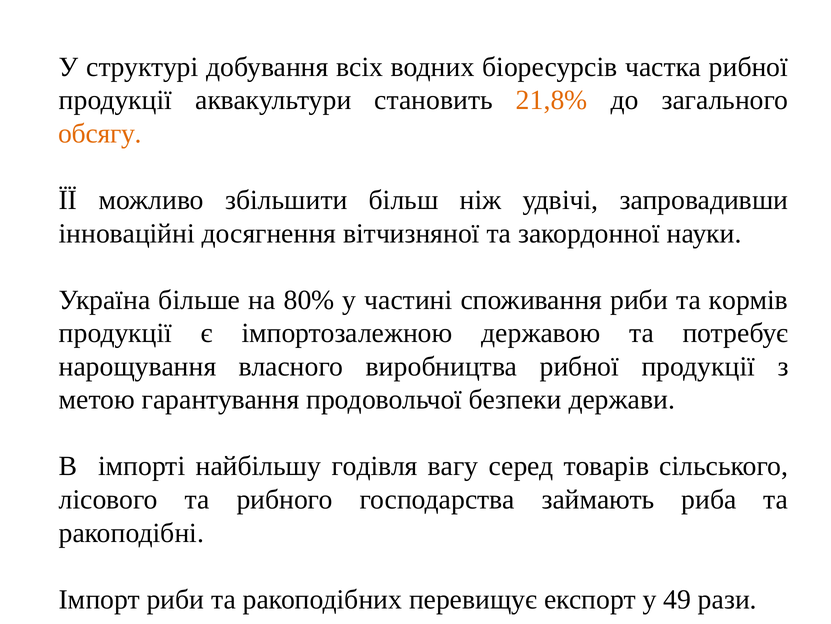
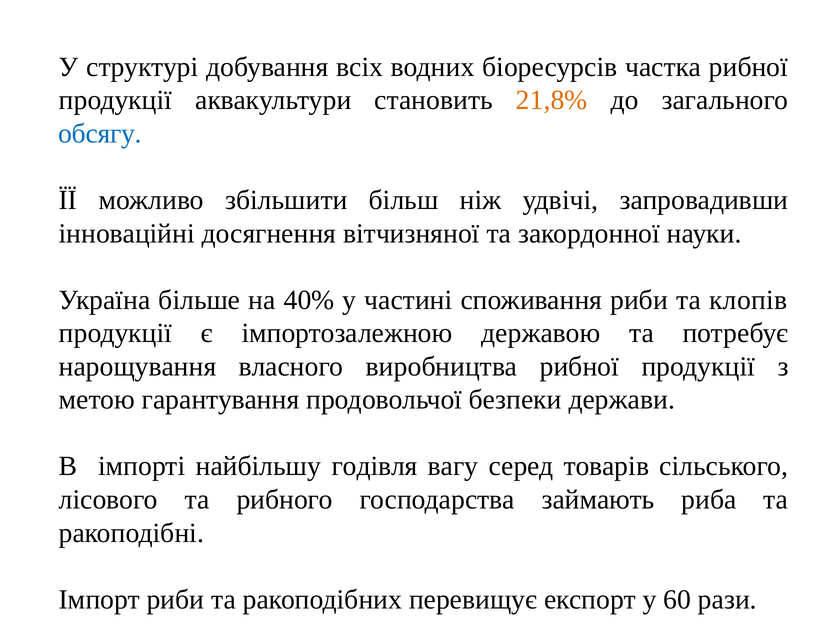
обсягу colour: orange -> blue (100, 133)
80%: 80% -> 40% (309, 300)
кормів: кормів -> клопів (748, 300)
49: 49 -> 60 (677, 599)
